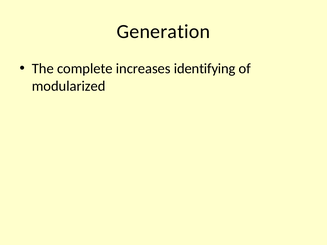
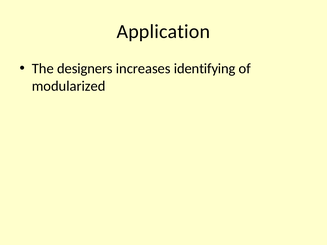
Generation: Generation -> Application (163, 32)
complete: complete -> designers (85, 69)
